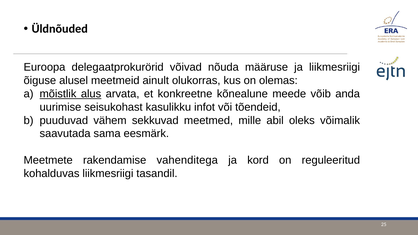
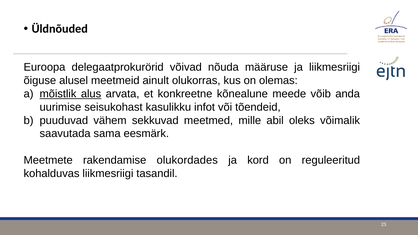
vahenditega: vahenditega -> olukordades (187, 160)
